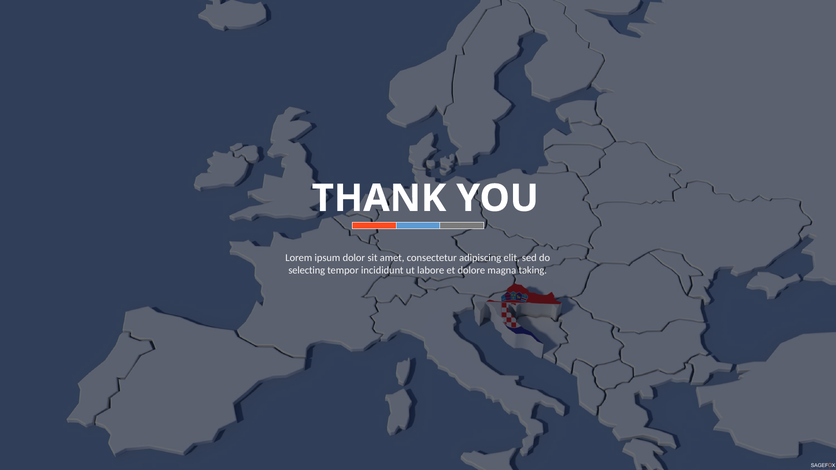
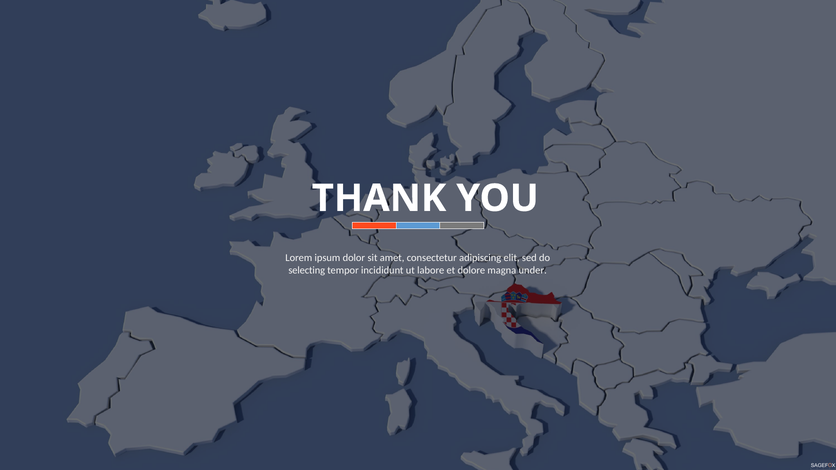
taking: taking -> under (533, 271)
